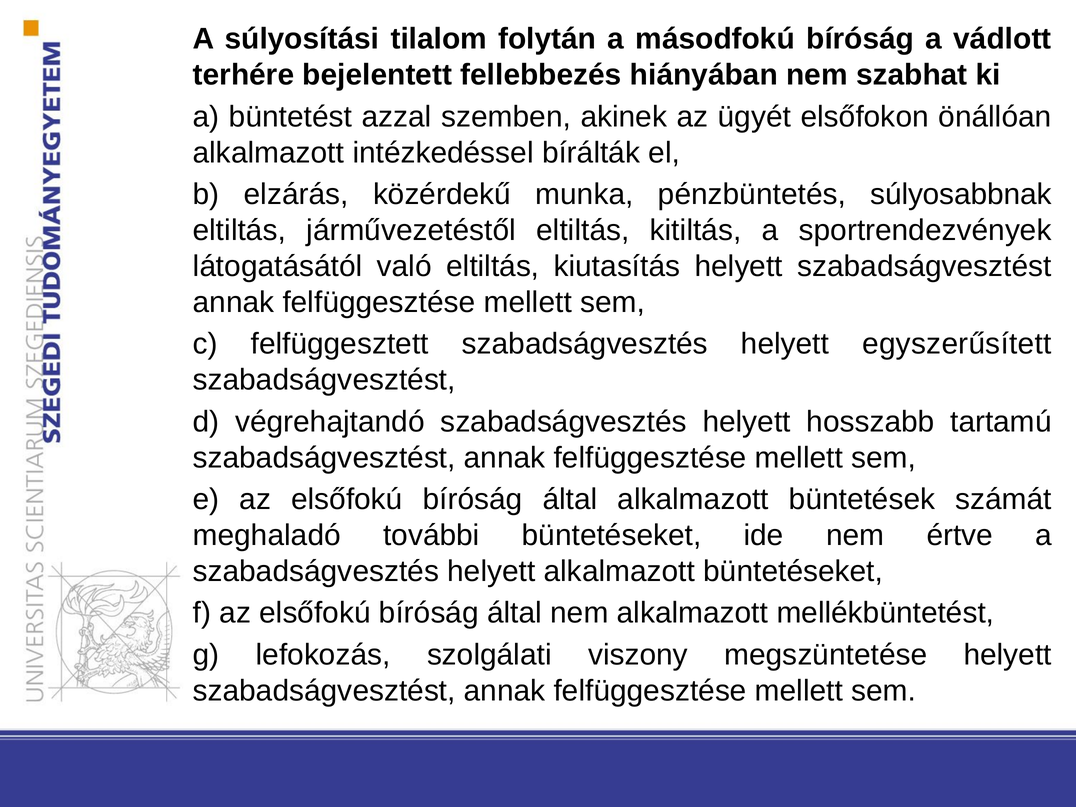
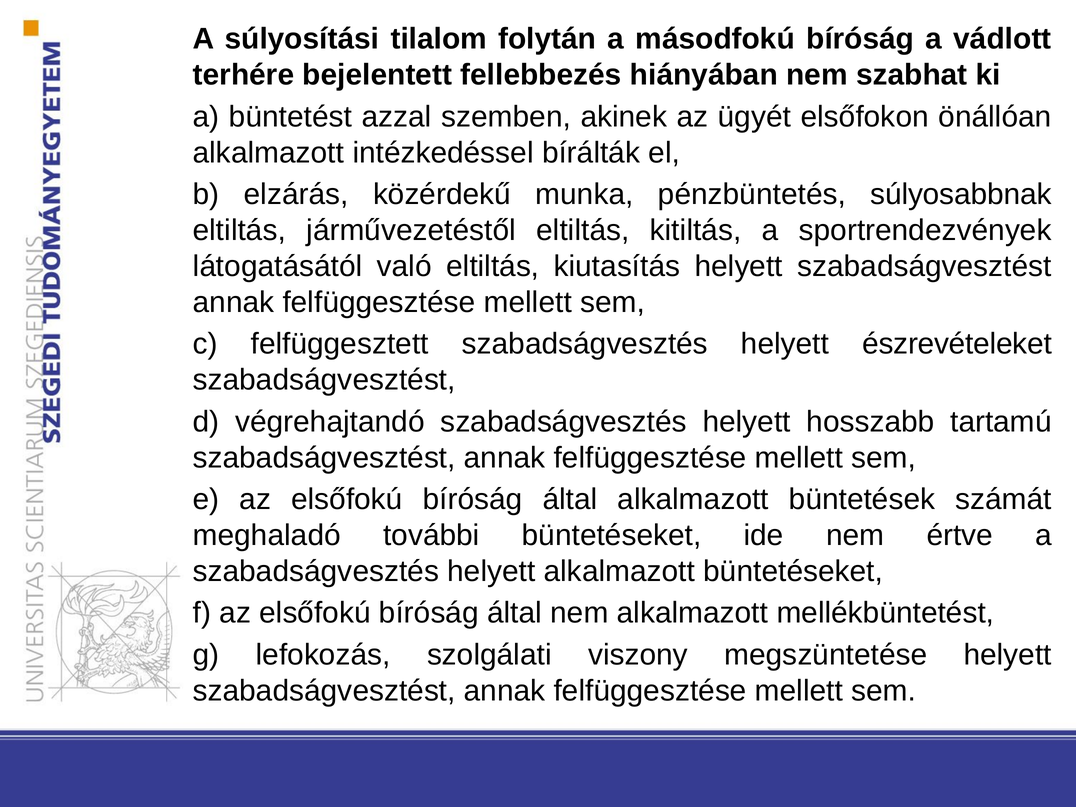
egyszerűsített: egyszerűsített -> észrevételeket (957, 344)
